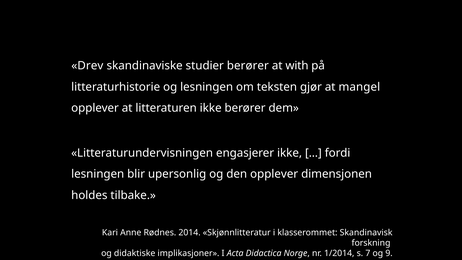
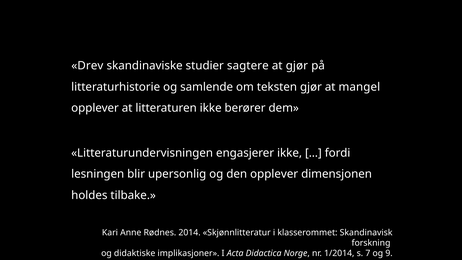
studier berører: berører -> sagtere (248, 66)
at with: with -> gjør (297, 66)
og lesningen: lesningen -> samlende (207, 87)
